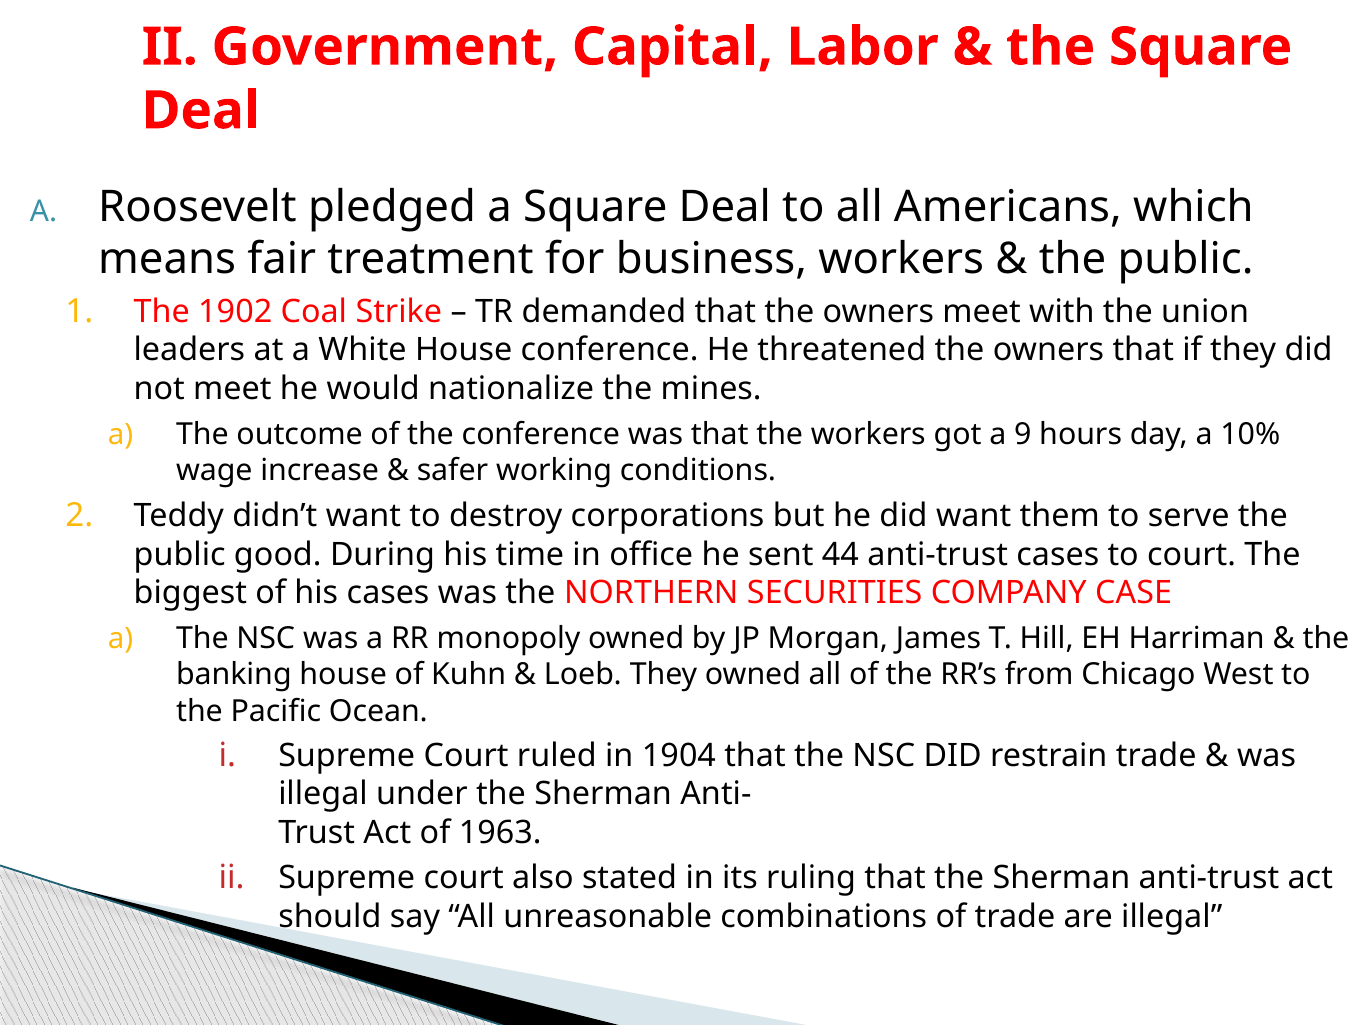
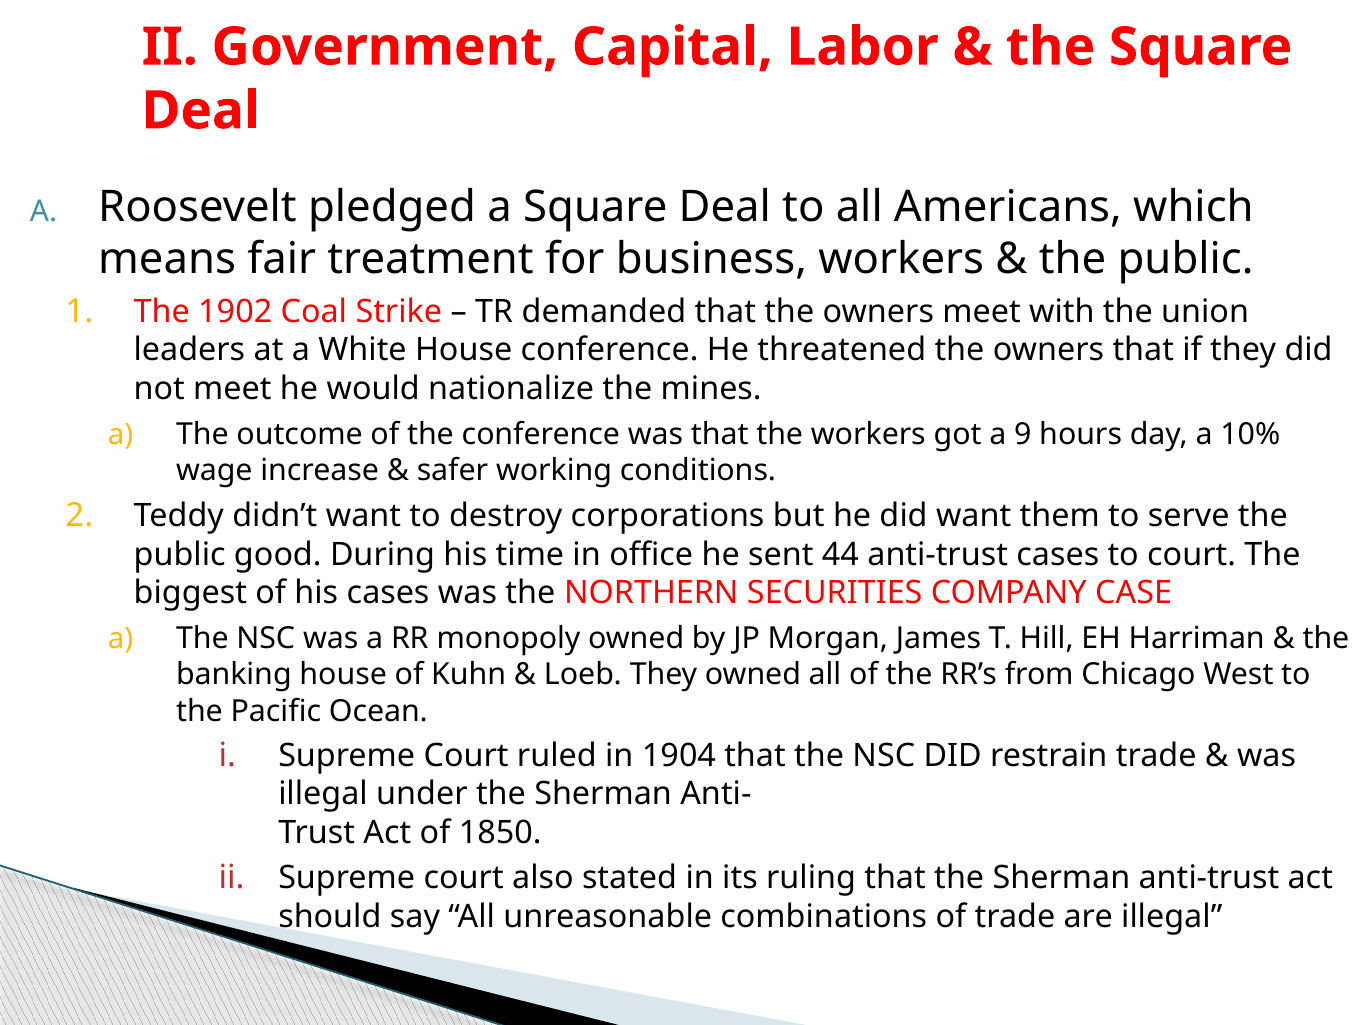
1963: 1963 -> 1850 (500, 833)
